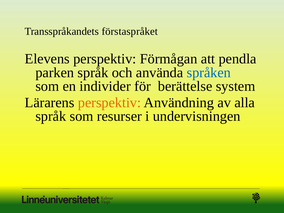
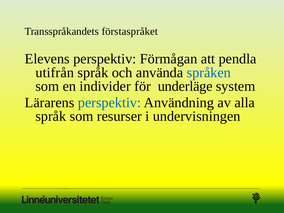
parken: parken -> utifrån (55, 73)
berättelse: berättelse -> underläge (185, 86)
perspektiv colour: orange -> blue (109, 103)
